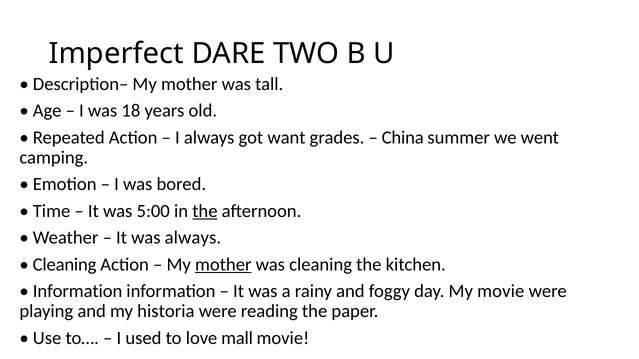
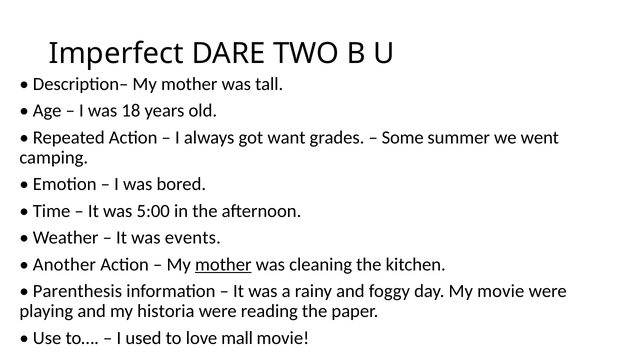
China: China -> Some (403, 138)
the underline: present -> none (205, 211)
was always: always -> events (193, 238)
Cleaning: Cleaning -> Another (64, 265)
Information: Information -> Parenthesis (77, 292)
